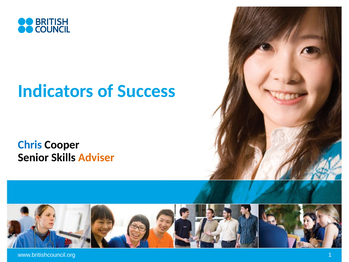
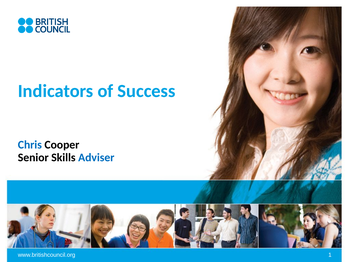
Adviser colour: orange -> blue (96, 157)
